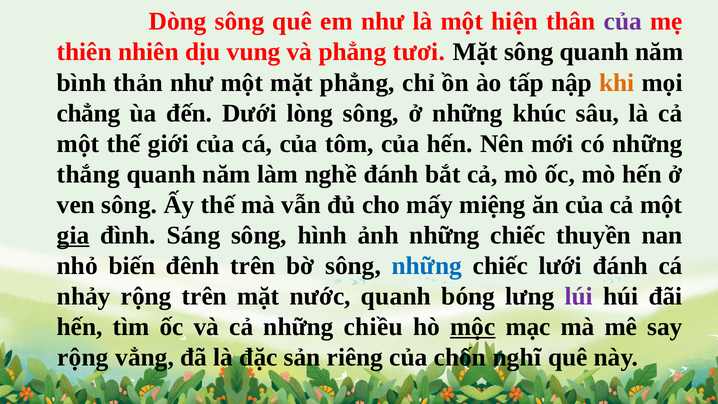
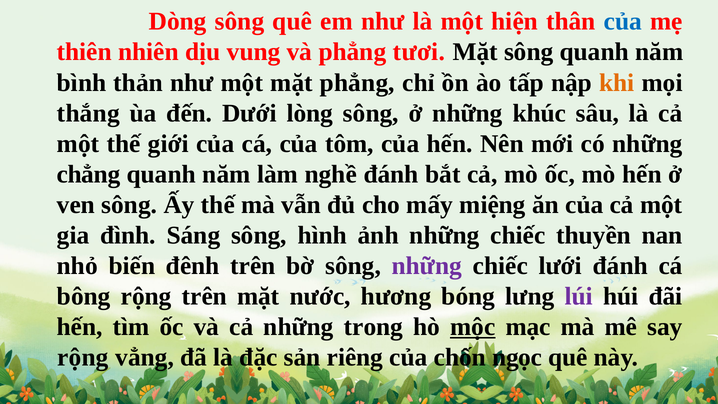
của colour: purple -> blue (623, 22)
chẳng: chẳng -> thắng (88, 113)
thắng: thắng -> chẳng (89, 174)
gia underline: present -> none (73, 235)
những colour: blue -> purple (427, 266)
nhảy: nhảy -> bông (84, 296)
nước quanh: quanh -> hương (396, 296)
chiều: chiều -> trong (373, 327)
nghĩ: nghĩ -> ngọc (517, 357)
